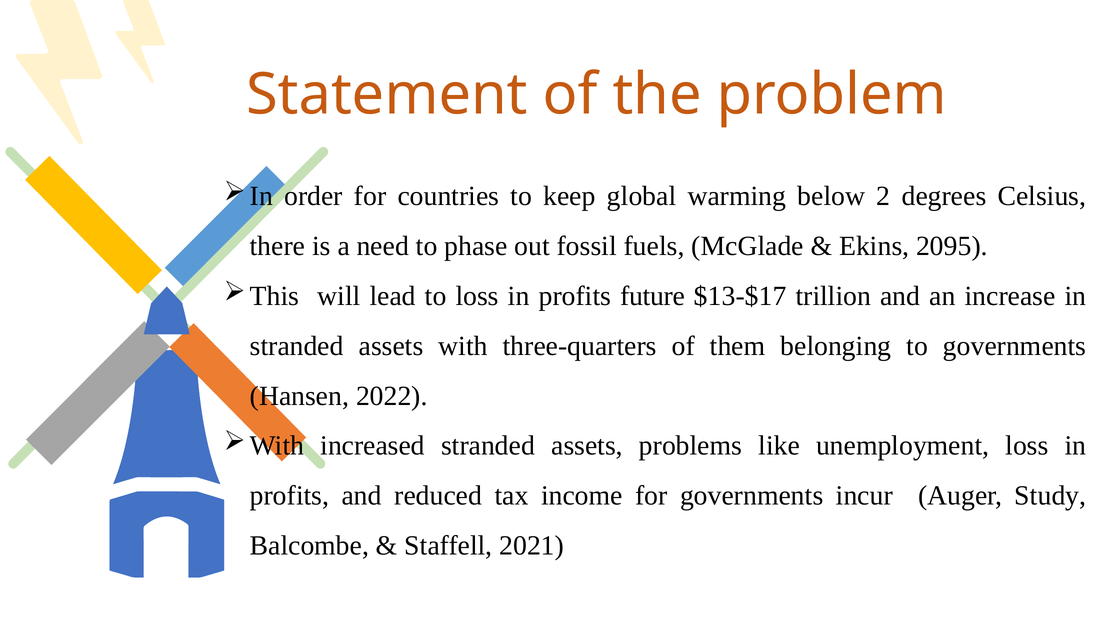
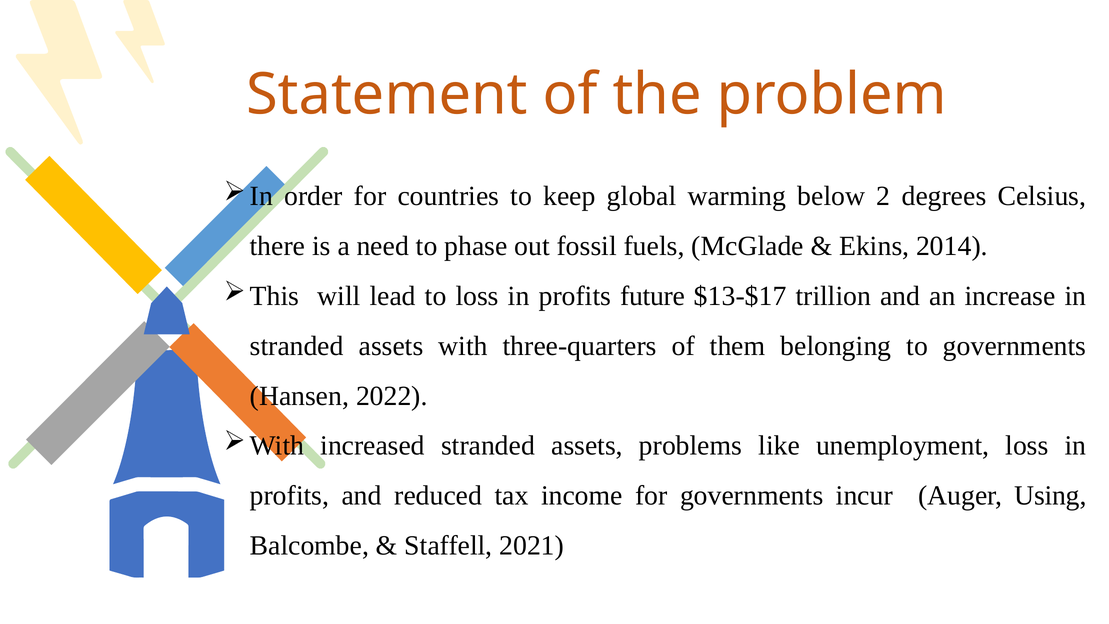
2095: 2095 -> 2014 (952, 246)
Study: Study -> Using (1050, 496)
